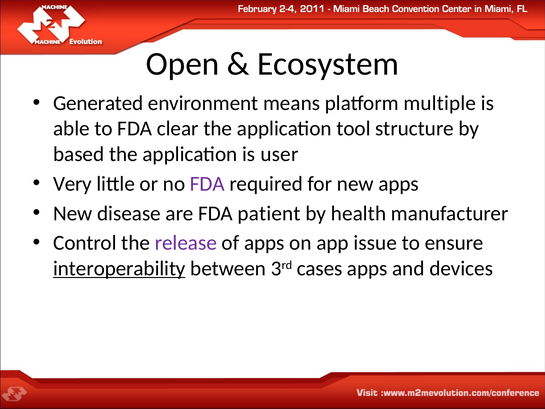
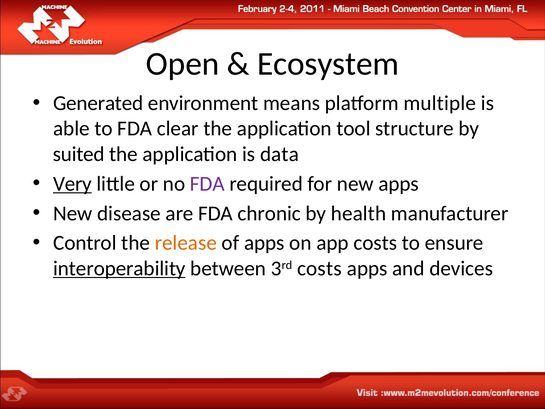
based: based -> suited (79, 154)
user: user -> data (279, 154)
Very underline: none -> present (72, 184)
patient: patient -> chronic (269, 213)
release colour: purple -> orange (186, 243)
app issue: issue -> costs (375, 243)
3rd cases: cases -> costs (319, 268)
